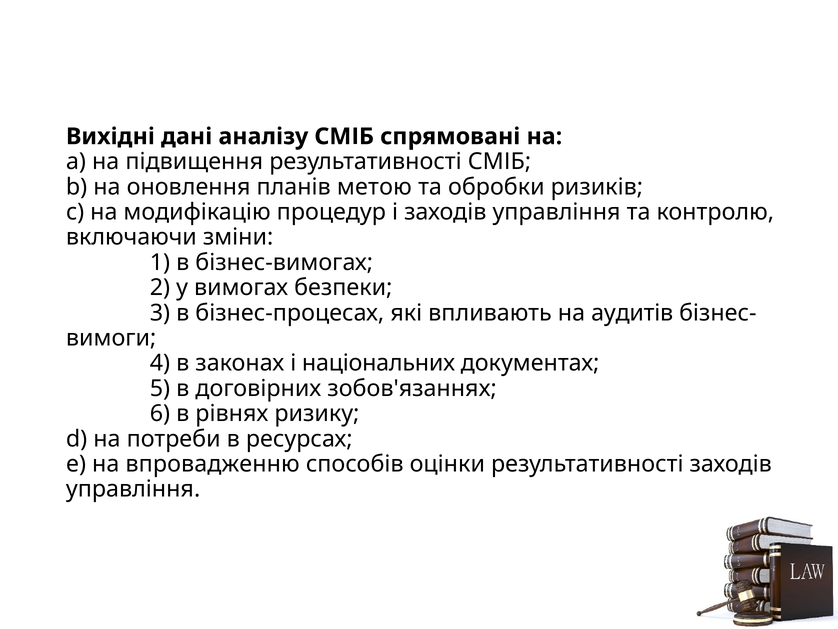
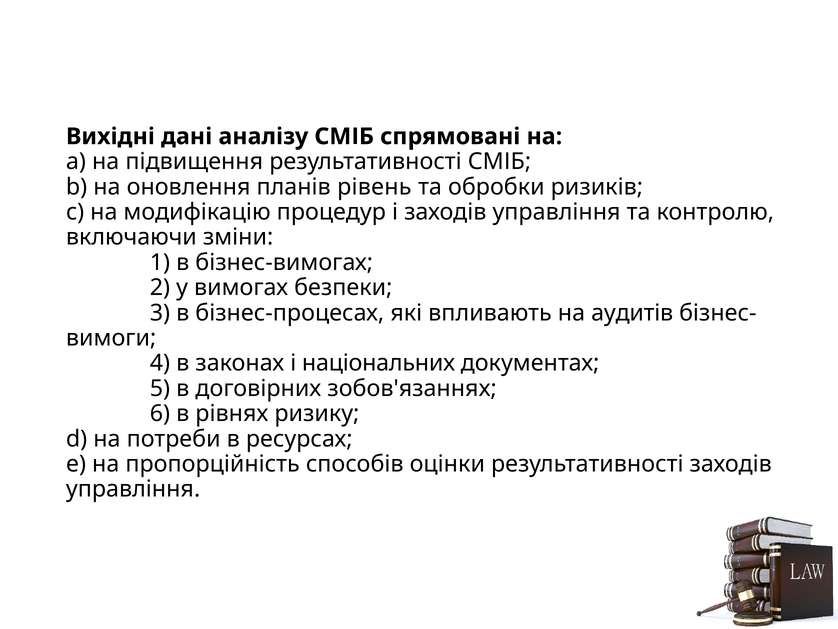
метою: метою -> рівень (374, 187)
впровадженню: впровадженню -> пропорційність (213, 464)
